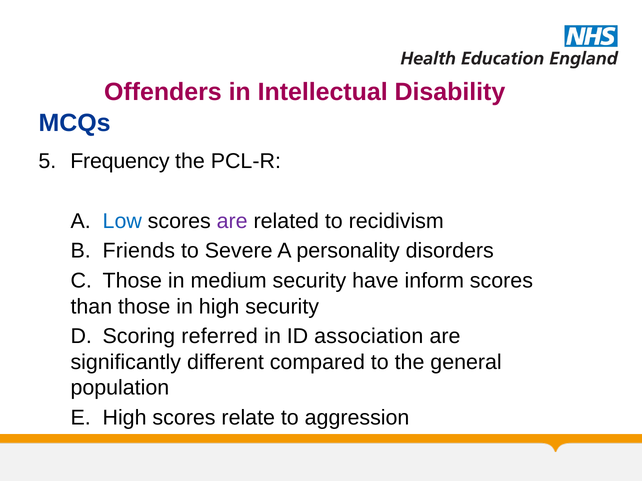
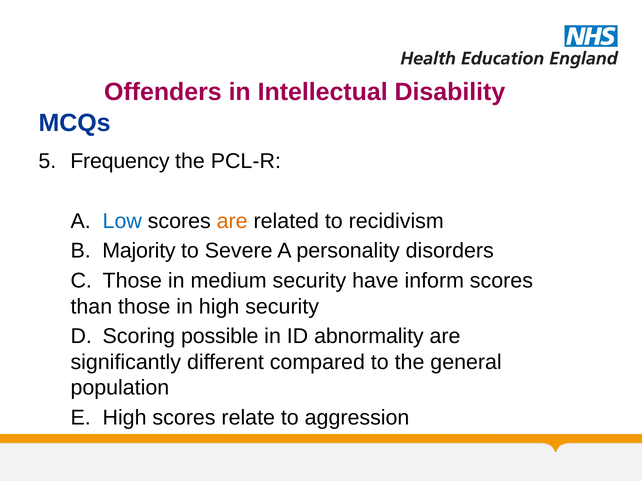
are colour: purple -> orange (232, 221)
Friends: Friends -> Majority (139, 251)
referred: referred -> possible (220, 337)
association: association -> abnormality (369, 337)
